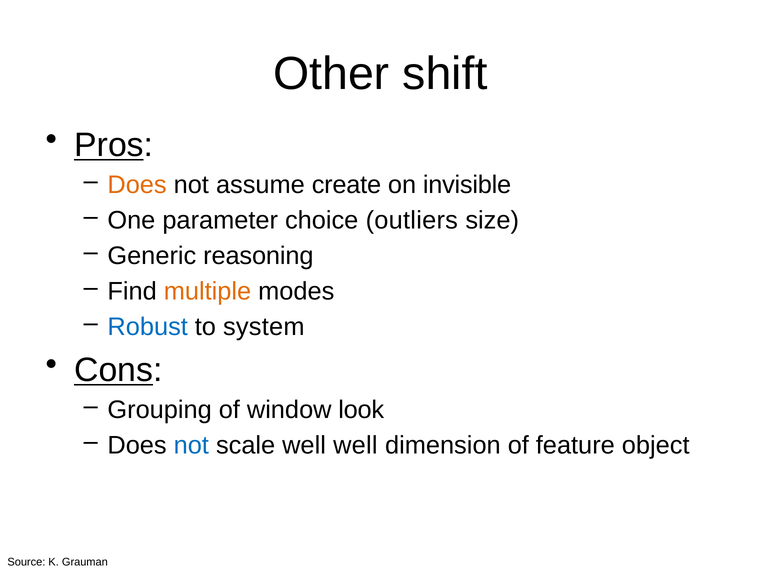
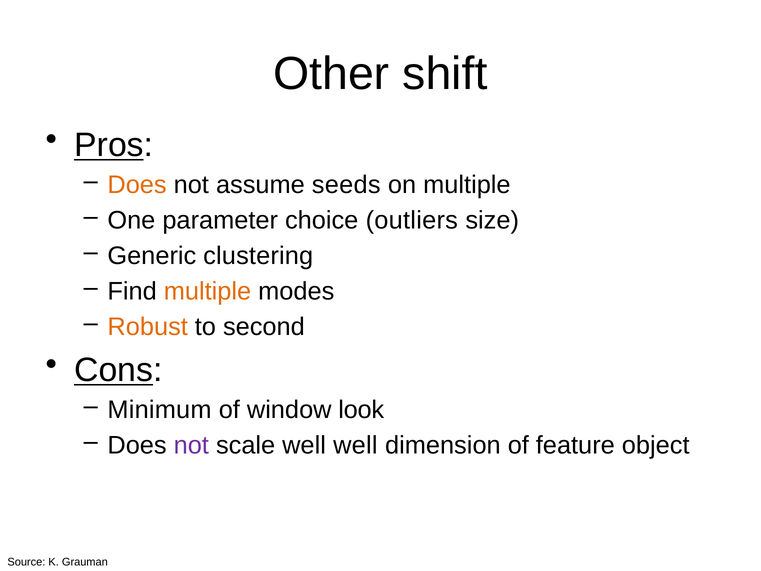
create: create -> seeds (346, 185)
on invisible: invisible -> multiple (467, 185)
reasoning: reasoning -> clustering (258, 256)
Robust colour: blue -> orange (148, 327)
system: system -> second (264, 327)
Grouping: Grouping -> Minimum (160, 410)
not colour: blue -> purple (191, 445)
